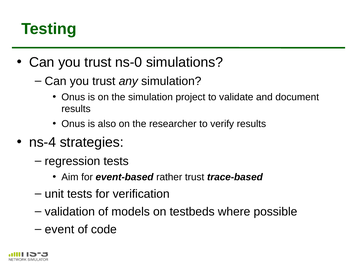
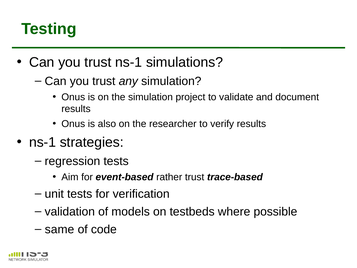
trust ns-0: ns-0 -> ns-1 (129, 62)
ns-4: ns-4 -> ns-1 (43, 142)
event: event -> same (60, 229)
